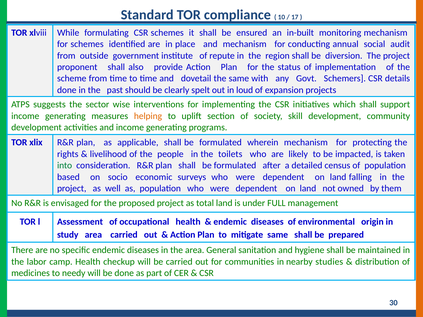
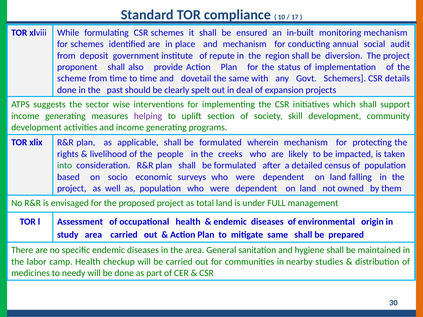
outside: outside -> deposit (94, 56)
loud: loud -> deal (245, 90)
helping colour: orange -> purple (148, 116)
toilets: toilets -> creeks (230, 154)
